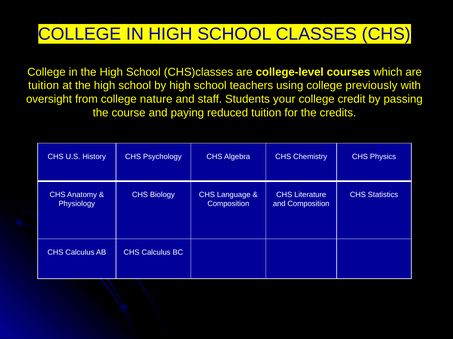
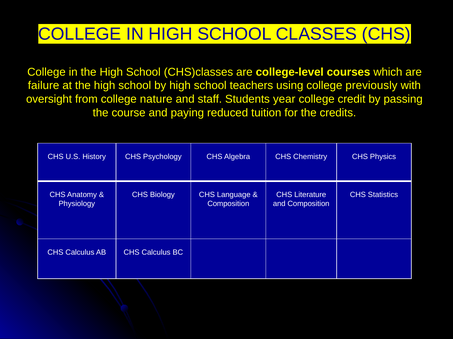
tuition: tuition -> failure (44, 86)
your: your -> year (284, 99)
